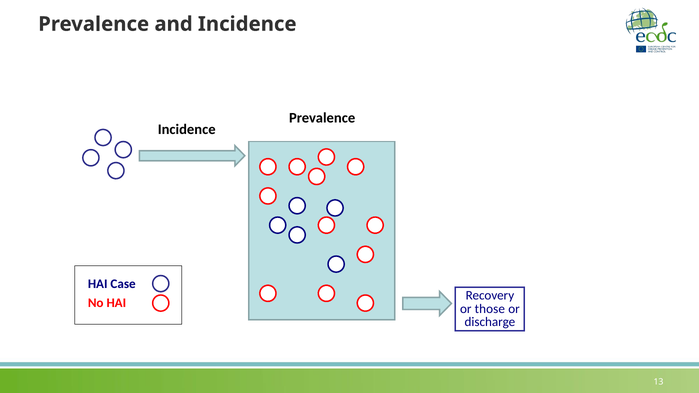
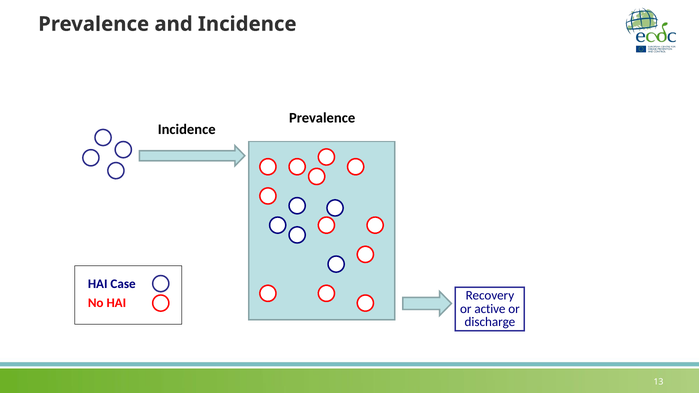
those: those -> active (490, 309)
